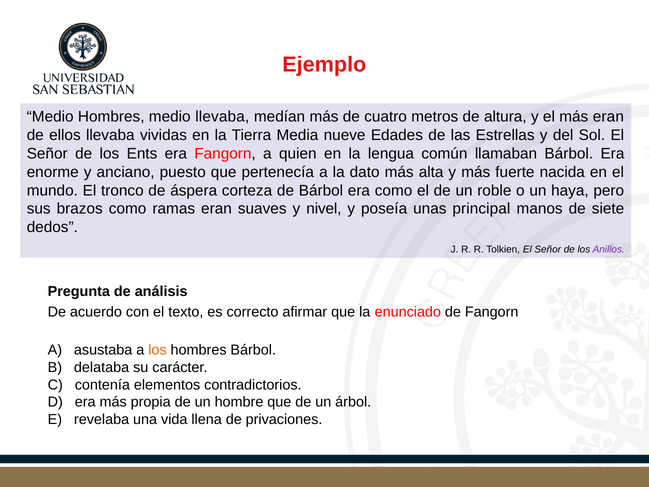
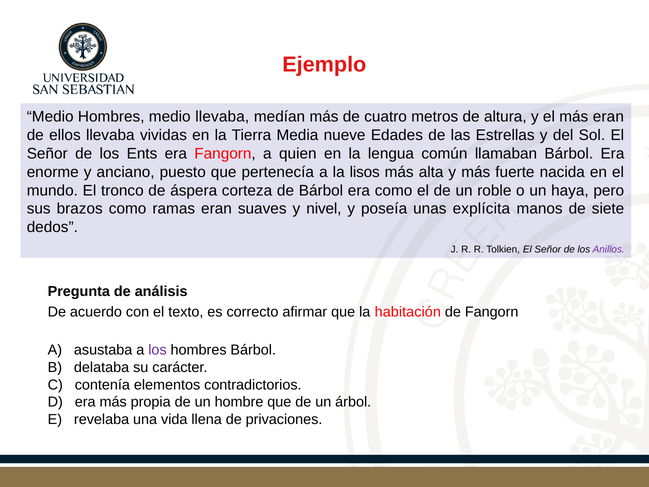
dato: dato -> lisos (365, 172)
principal: principal -> explícita (481, 209)
enunciado: enunciado -> habitación (408, 312)
los colour: orange -> purple (157, 350)
